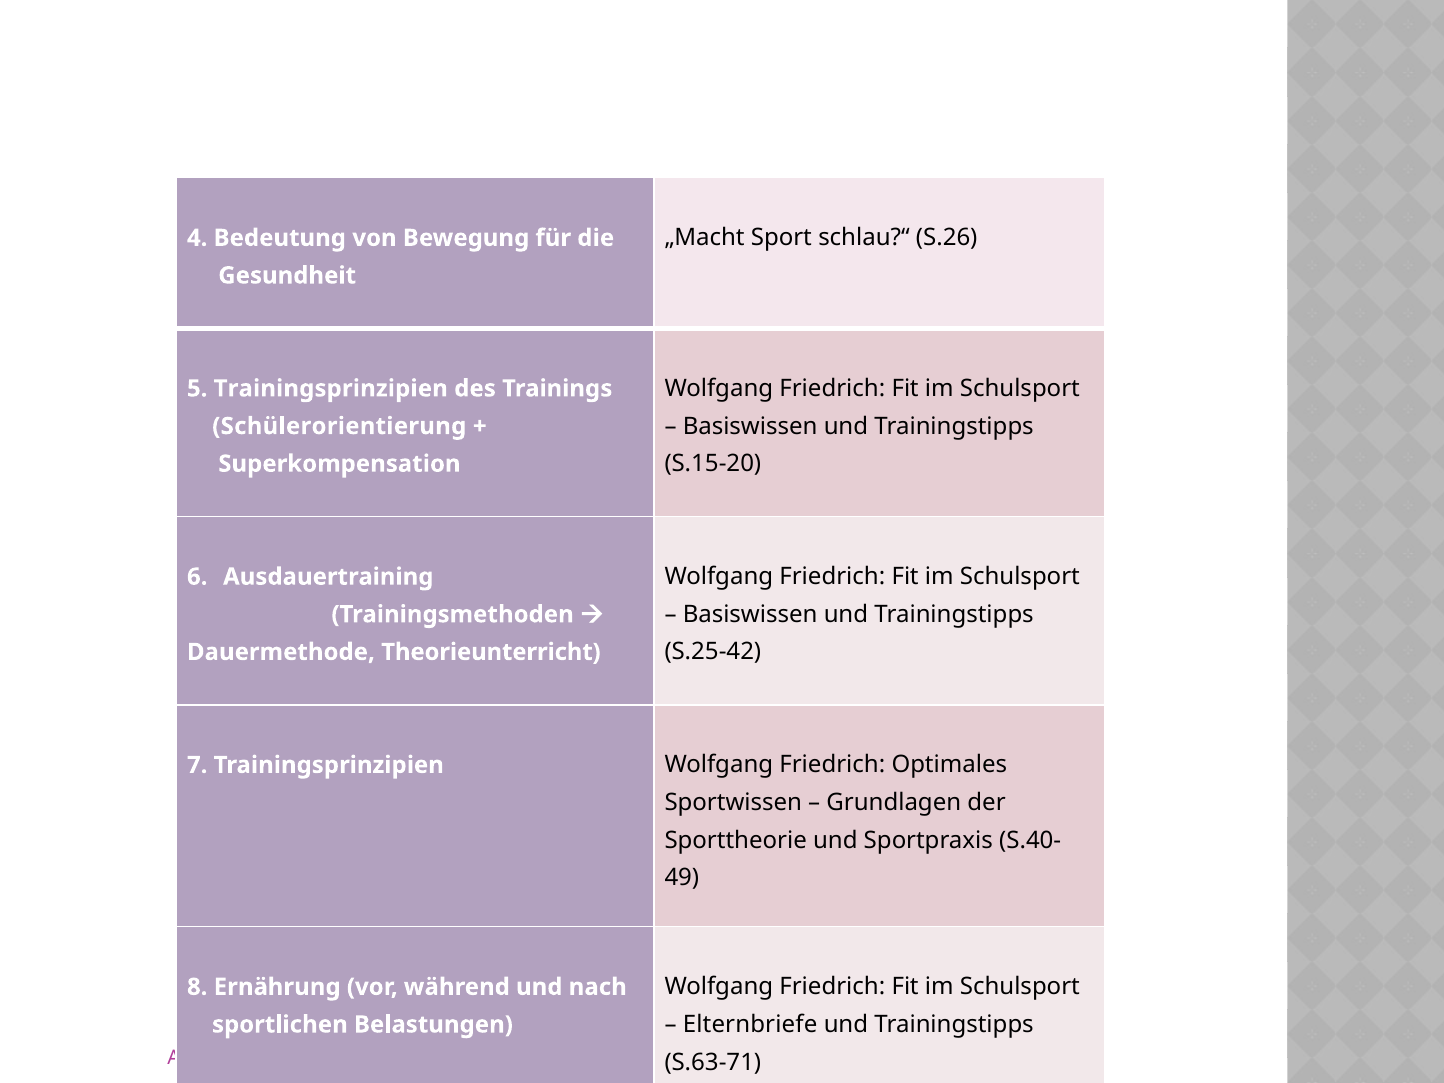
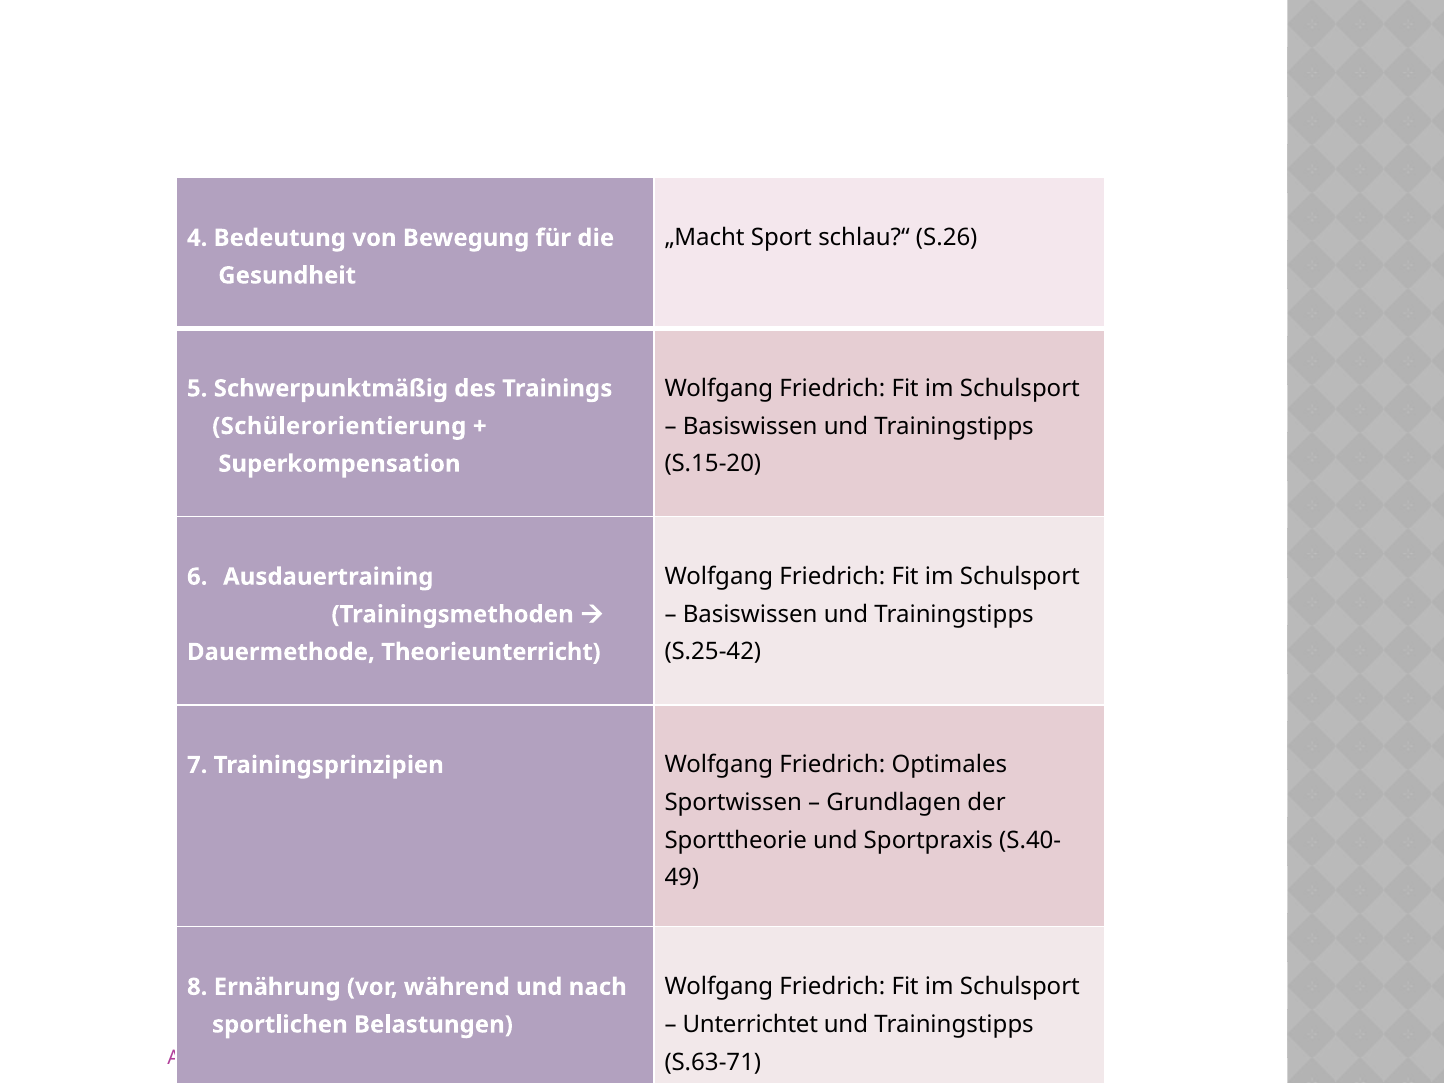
5 Trainingsprinzipien: Trainingsprinzipien -> Schwerpunktmäßig (331, 389)
Elternbriefe: Elternbriefe -> Unterrichtet (750, 1025)
